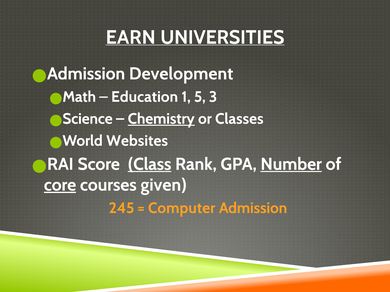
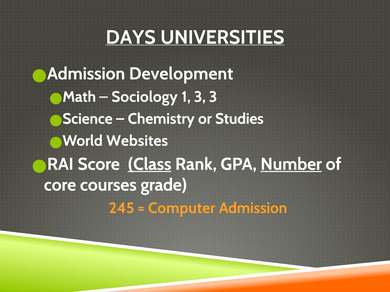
EARN: EARN -> DAYS (131, 37)
Education: Education -> Sociology (145, 97)
1 5: 5 -> 3 (200, 97)
Chemistry underline: present -> none (161, 119)
Classes: Classes -> Studies (239, 119)
core underline: present -> none (60, 185)
given: given -> grade (164, 185)
